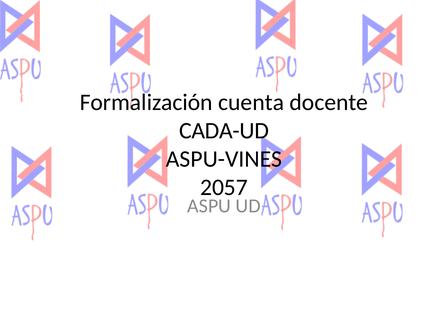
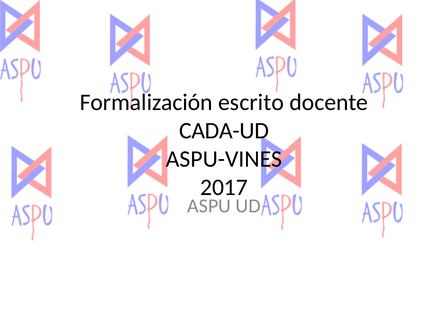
cuenta: cuenta -> escrito (251, 102)
2057: 2057 -> 2017 (224, 188)
